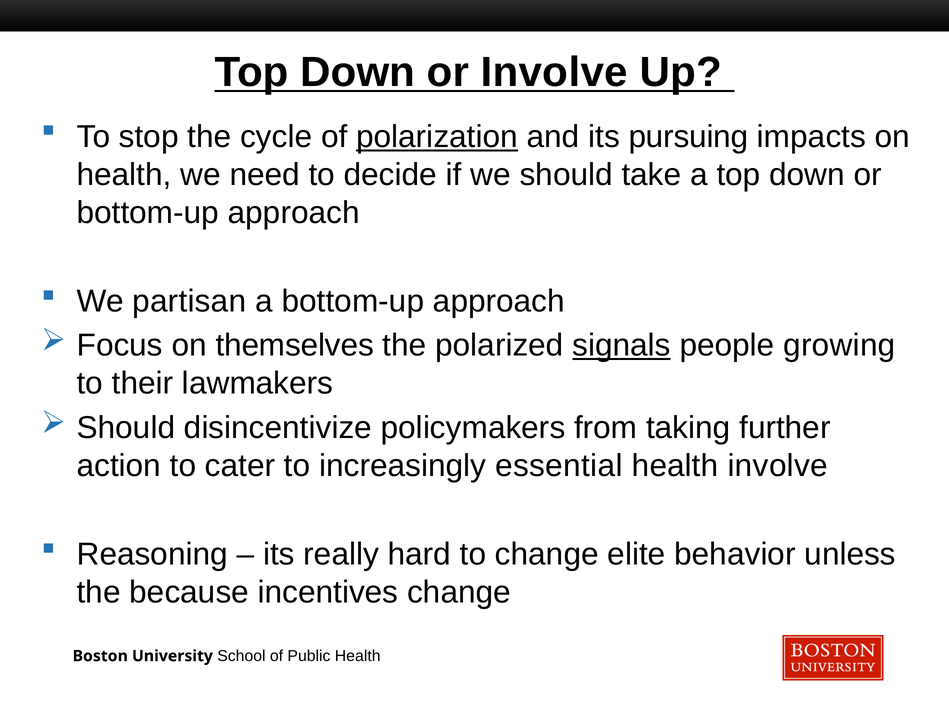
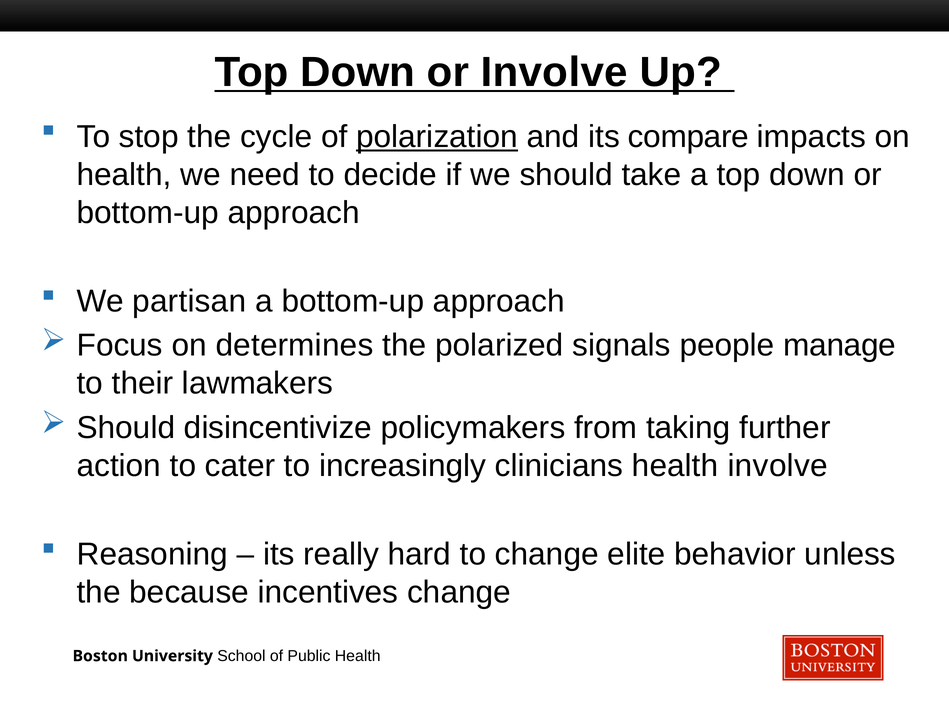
pursuing: pursuing -> compare (688, 137)
themselves: themselves -> determines (295, 345)
signals underline: present -> none (622, 345)
growing: growing -> manage (840, 345)
essential: essential -> clinicians (559, 466)
